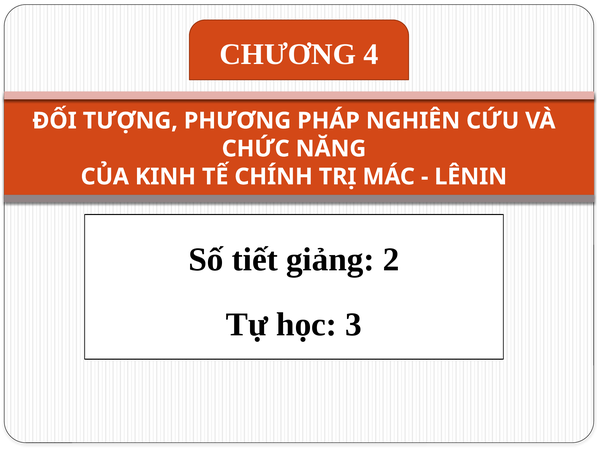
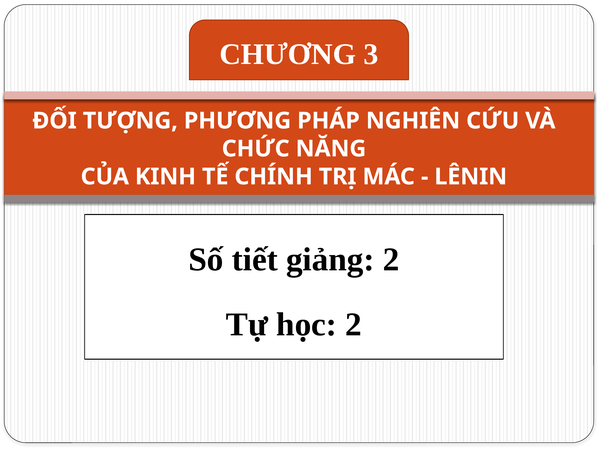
4: 4 -> 3 (371, 54)
học 3: 3 -> 2 (354, 324)
